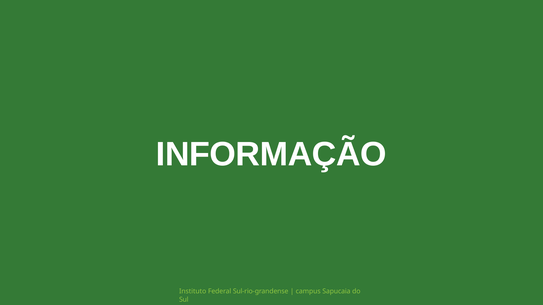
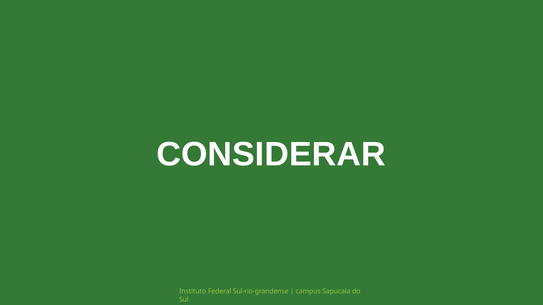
INFORMAÇÃO: INFORMAÇÃO -> CONSIDERAR (271, 155)
